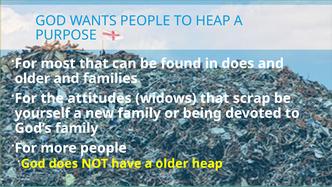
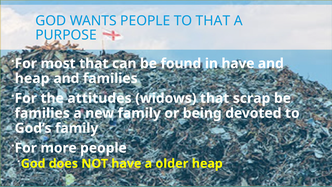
TO HEAP: HEAP -> THAT (213, 21)
in does: does -> have (238, 63)
older: older -> heap (32, 78)
yourself: yourself -> families (42, 113)
